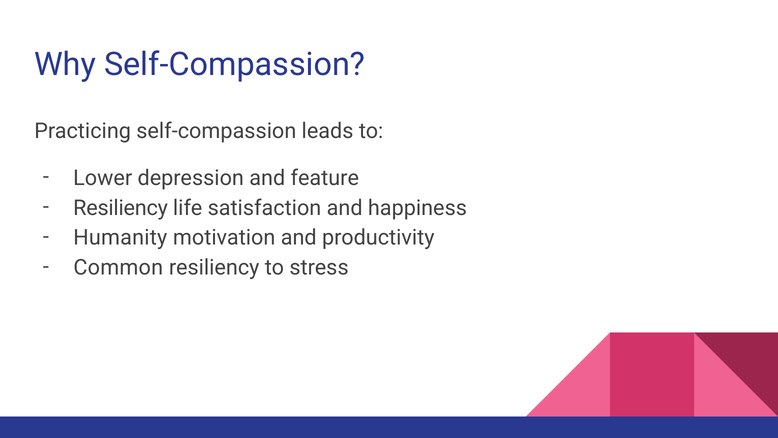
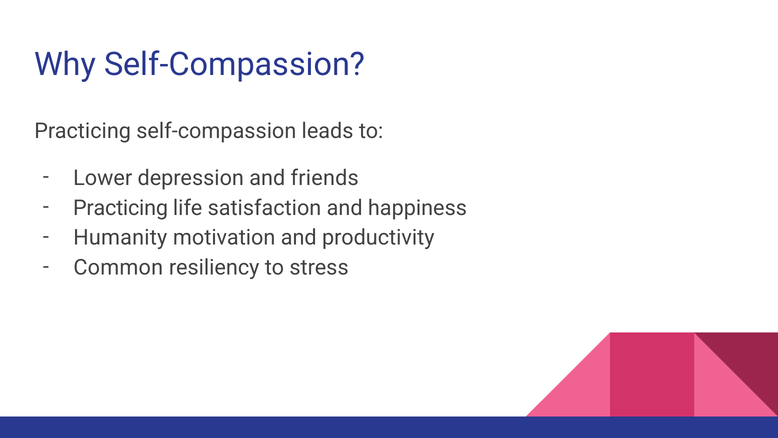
feature: feature -> friends (325, 178)
Resiliency: Resiliency -> Practicing (121, 208)
